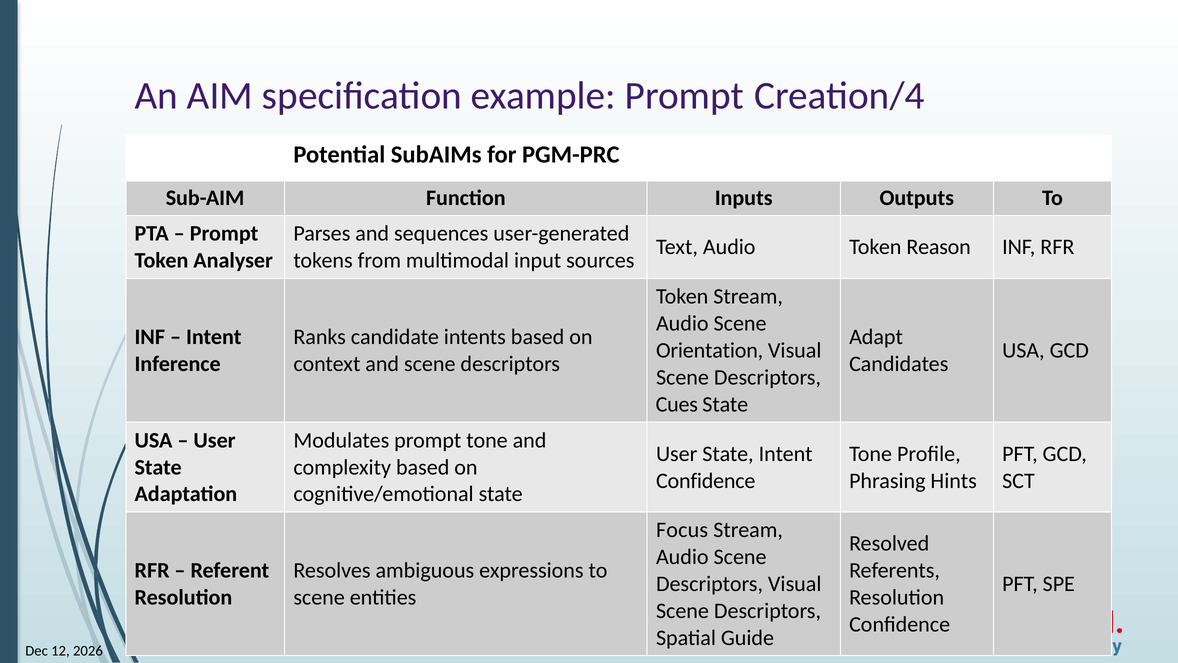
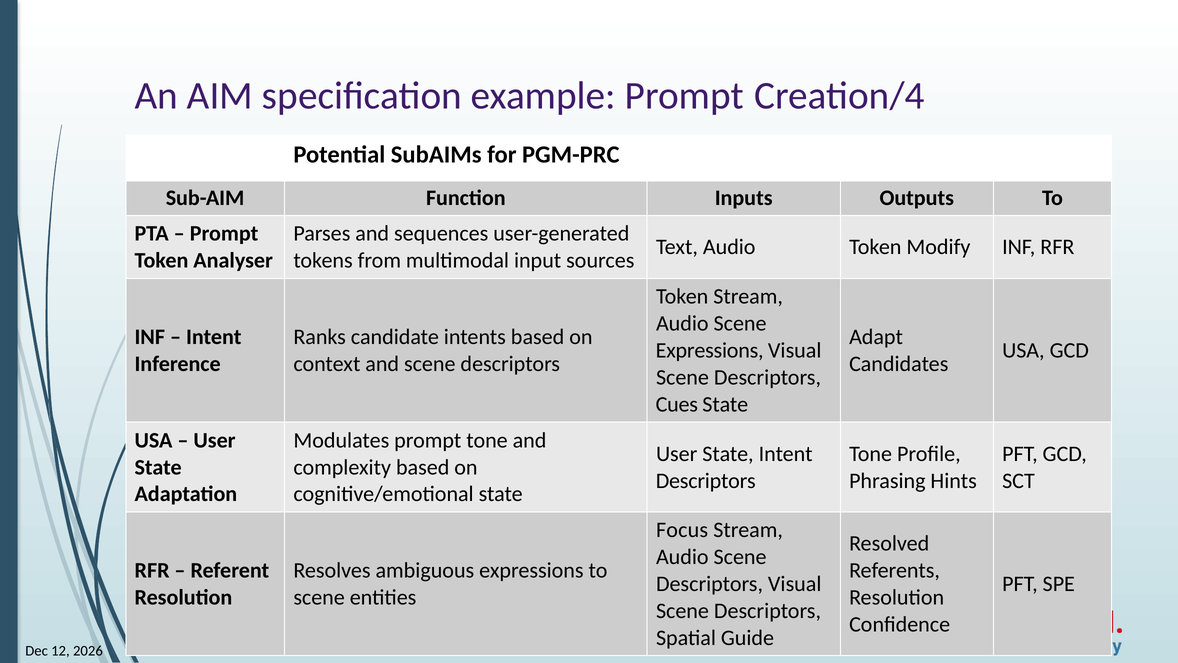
Reason: Reason -> Modify (938, 247)
Orientation: Orientation -> Expressions (710, 350)
Confidence: Confidence -> Descriptors (706, 480)
